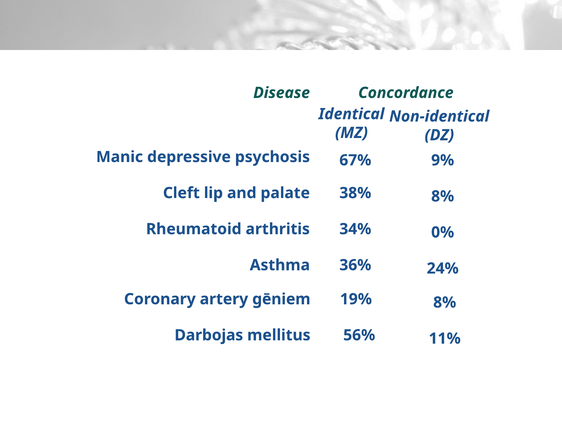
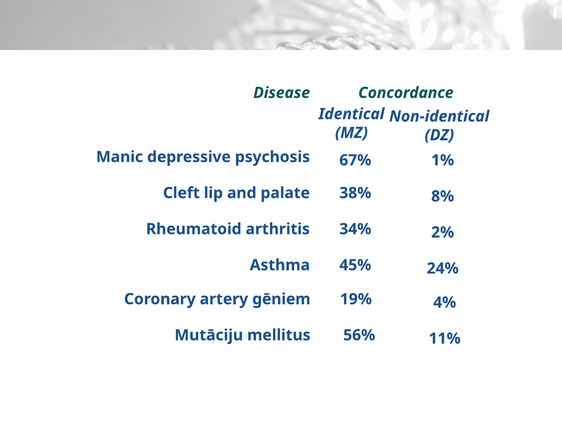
9%: 9% -> 1% (443, 160)
0%: 0% -> 2% (443, 233)
36%: 36% -> 45% (355, 265)
8%: 8% -> 4% (445, 303)
Darbojas: Darbojas -> Mutāciju (209, 336)
